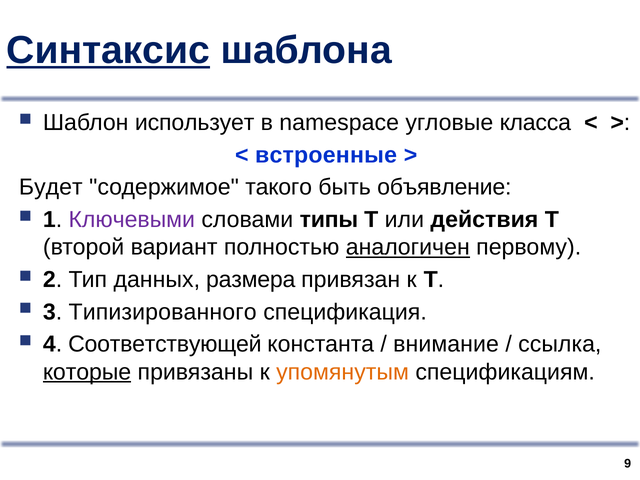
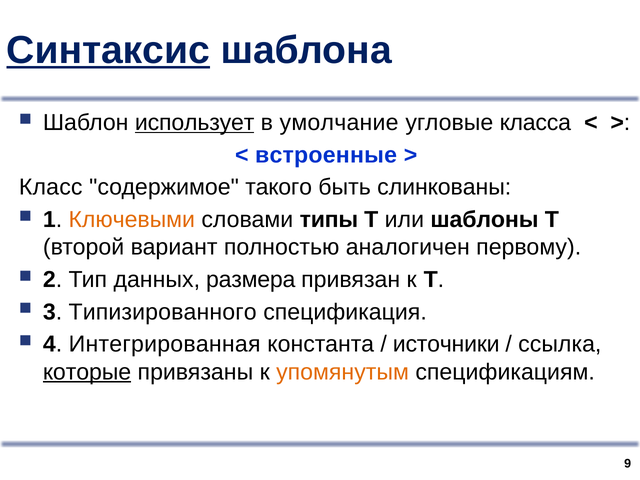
использует underline: none -> present (195, 123)
namespace: namespace -> умолчание (339, 123)
Будет: Будет -> Класс (51, 187)
объявление: объявление -> слинкованы (444, 187)
Ключевыми colour: purple -> orange (132, 220)
действия: действия -> шаблоны (484, 220)
аналогичен underline: present -> none (408, 247)
Соответствующей: Соответствующей -> Интегрированная (165, 344)
внимание: внимание -> источники (446, 344)
